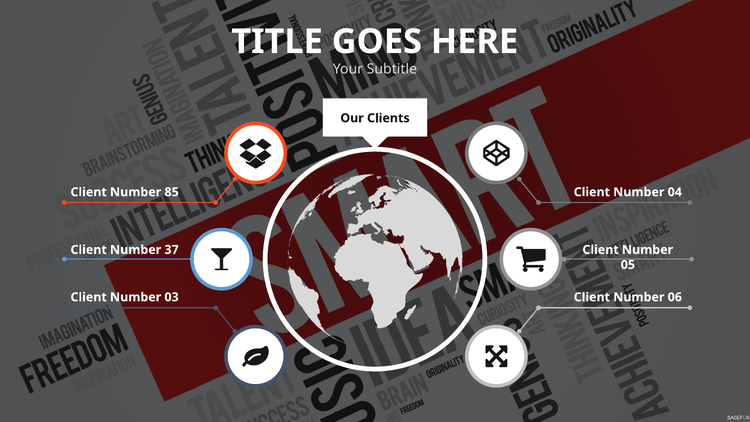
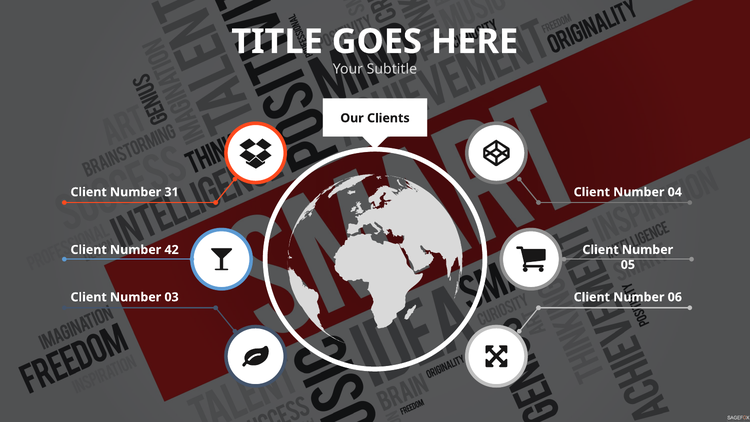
85: 85 -> 31 (172, 192)
37: 37 -> 42 (172, 250)
